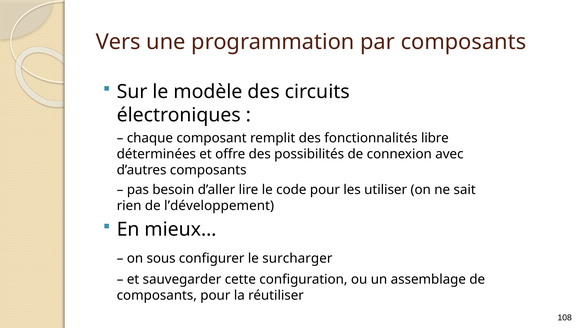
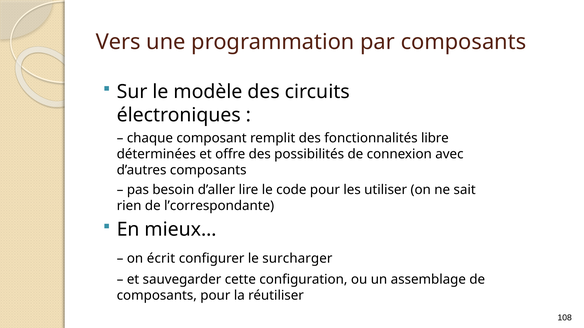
l’développement: l’développement -> l’correspondante (219, 206)
sous: sous -> écrit (161, 259)
